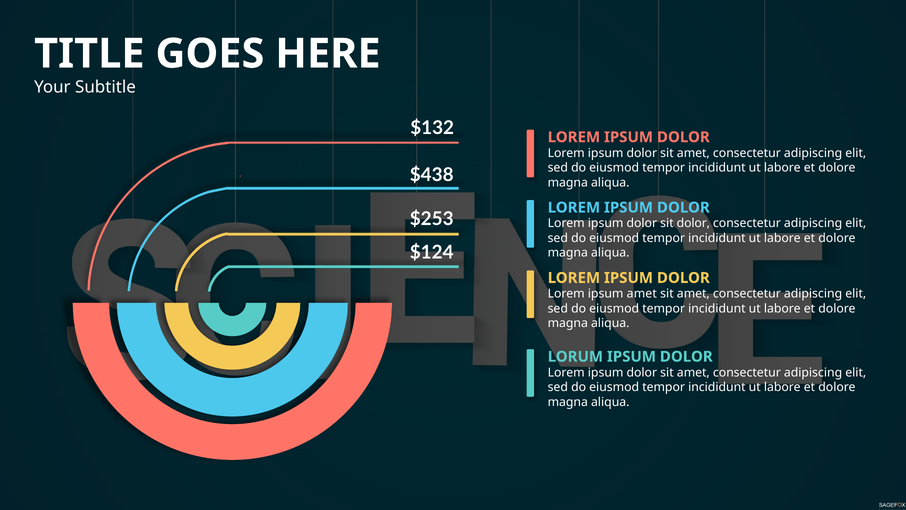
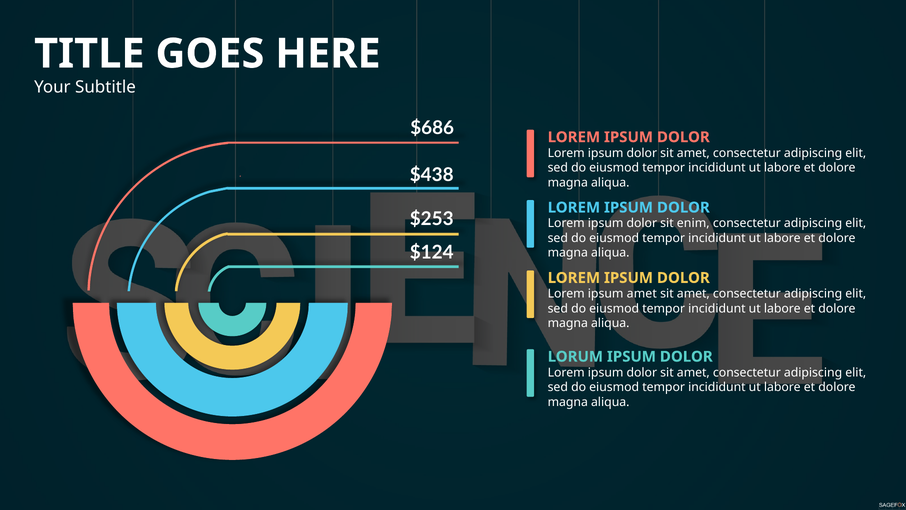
$132: $132 -> $686 (432, 128)
sit dolor: dolor -> enim (693, 223)
